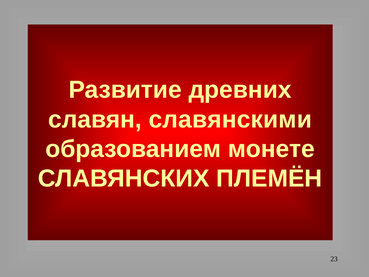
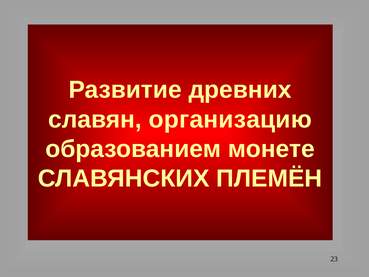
славянскими: славянскими -> организацию (230, 119)
